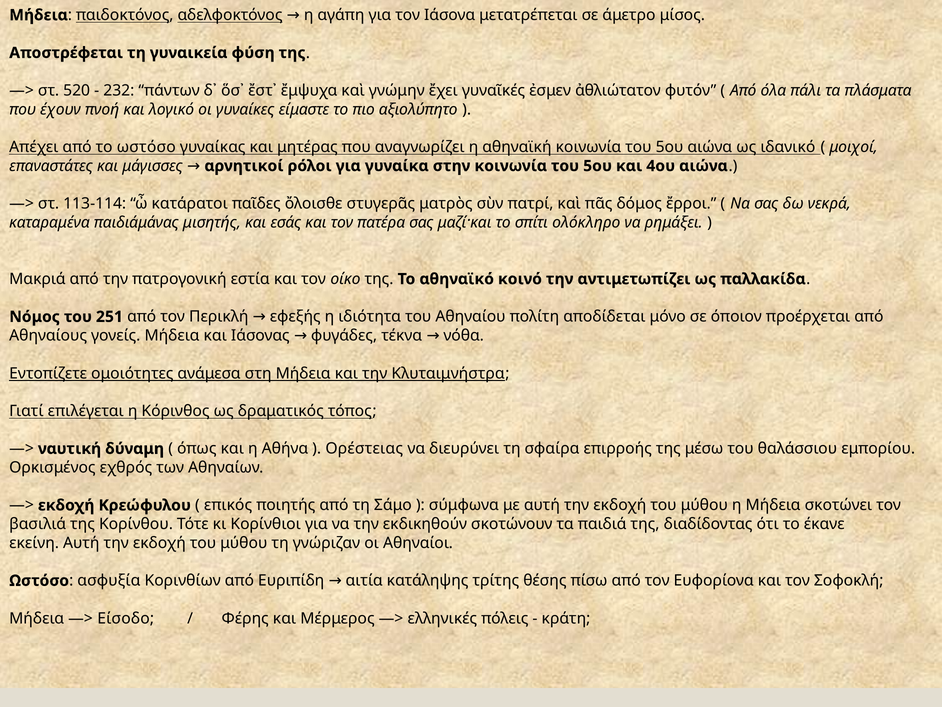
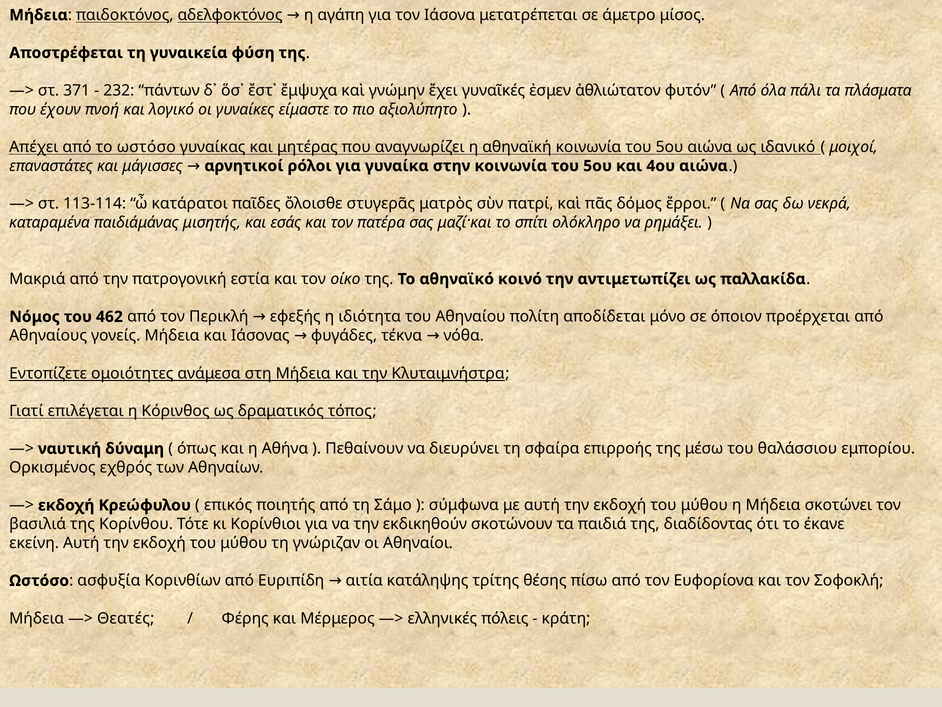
520: 520 -> 371 (77, 90)
251: 251 -> 462 (109, 317)
Ορέστειας: Ορέστειας -> Πεθαίνουν (364, 448)
Είσοδο: Είσοδο -> Θεατές (126, 618)
